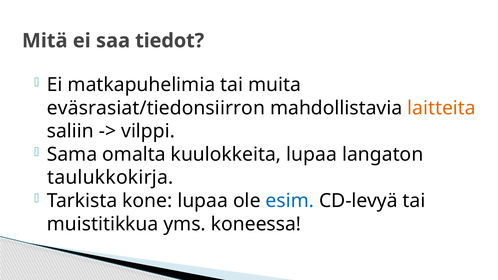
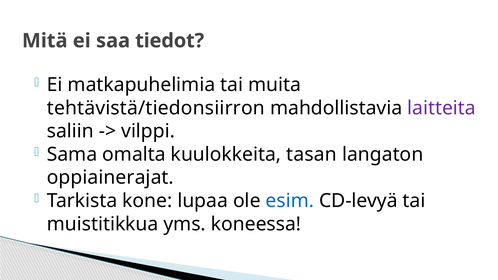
eväsrasiat/tiedonsiirron: eväsrasiat/tiedonsiirron -> tehtävistä/tiedonsiirron (156, 108)
laitteita colour: orange -> purple (442, 108)
kuulokkeita lupaa: lupaa -> tasan (312, 154)
taulukkokirja: taulukkokirja -> oppiainerajat (110, 178)
